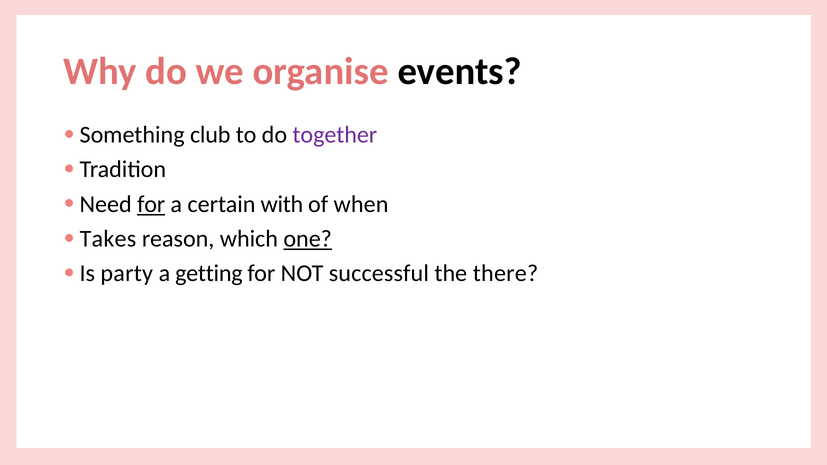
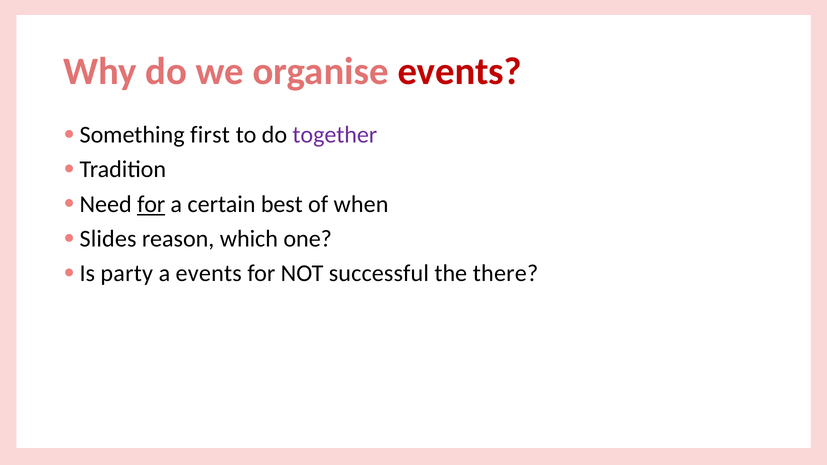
events colour: black -> red (460, 71)
club: club -> first (210, 135)
with: with -> best (282, 204)
Takes: Takes -> Slides (108, 239)
one underline: present -> none (308, 239)
a getting: getting -> events (209, 274)
